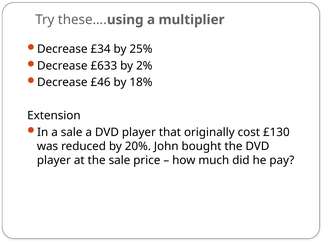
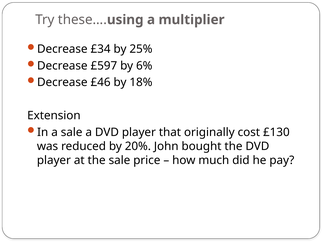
£633: £633 -> £597 (104, 66)
2%: 2% -> 6% (144, 66)
